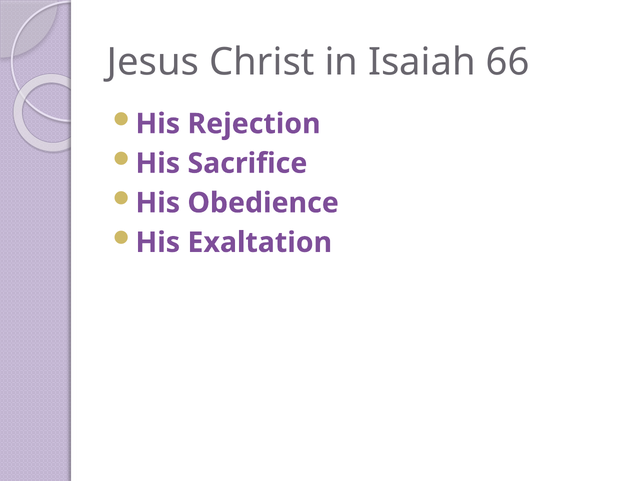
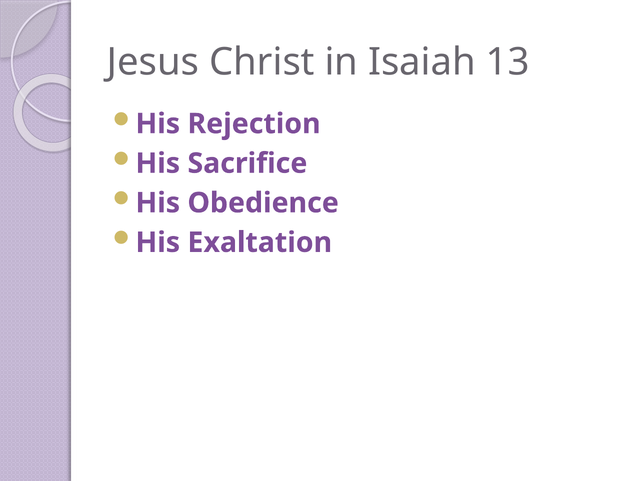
66: 66 -> 13 (508, 62)
